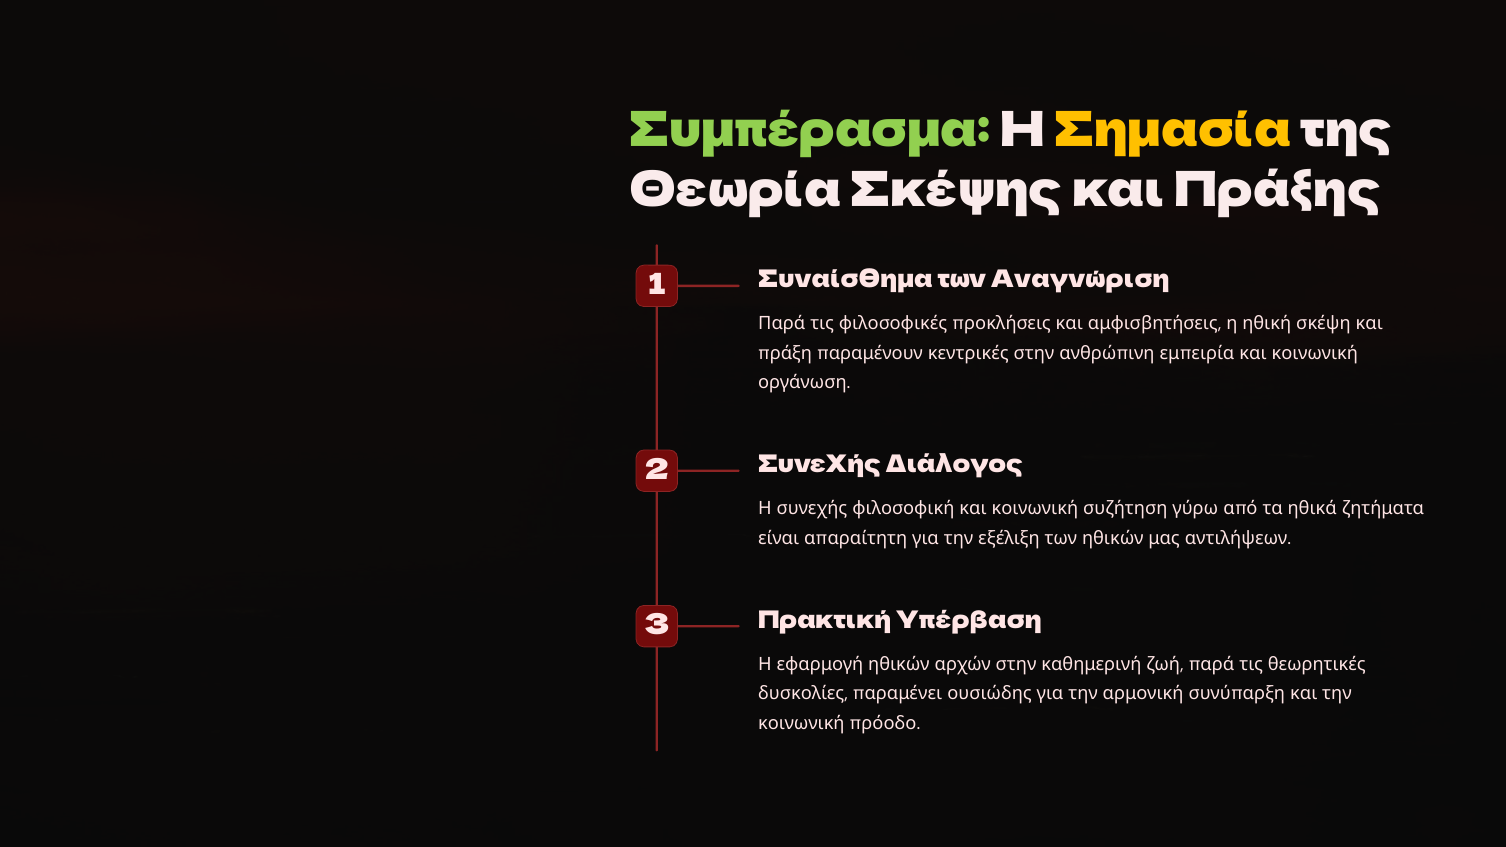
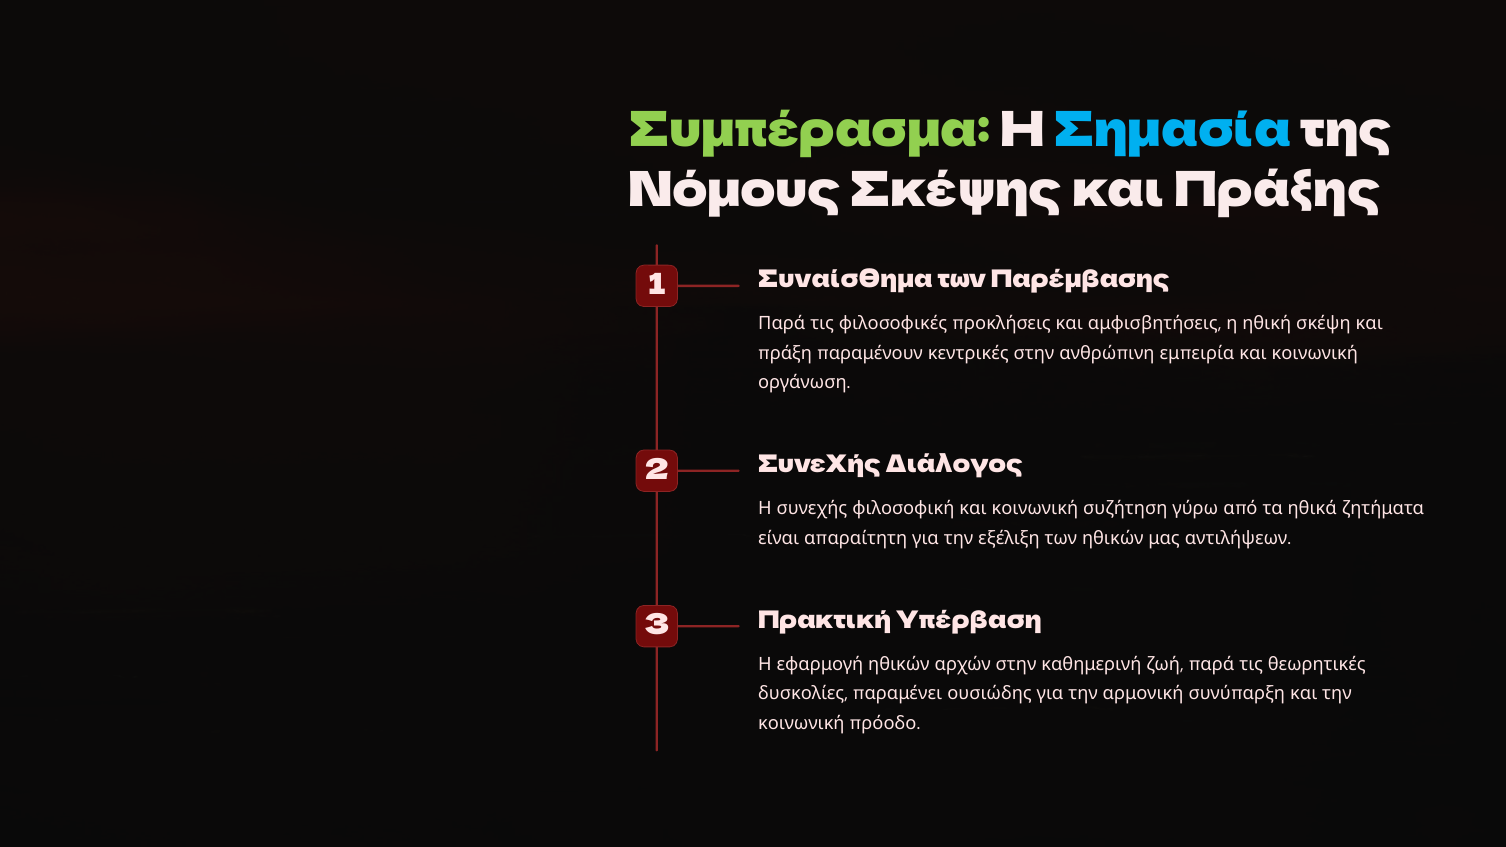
Σημασία colour: yellow -> light blue (1173, 130)
Θεωρία: Θεωρία -> Νόμους (735, 190)
Αναγνώριση: Αναγνώριση -> Παρέμβασης (1080, 280)
